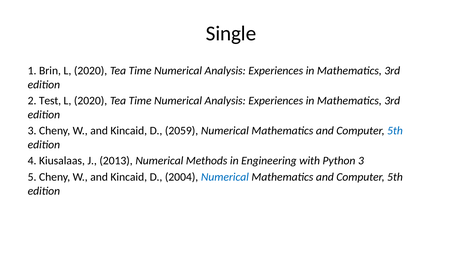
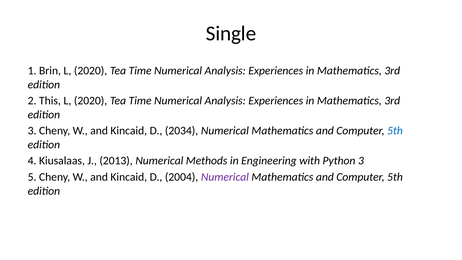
Test: Test -> This (50, 101)
2059: 2059 -> 2034 (182, 131)
Numerical colour: blue -> purple (225, 177)
